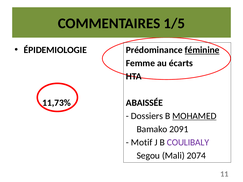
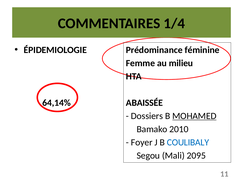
1/5: 1/5 -> 1/4 (174, 24)
féminine underline: present -> none (202, 50)
écarts: écarts -> milieu (181, 63)
11,73%: 11,73% -> 64,14% (57, 103)
2091: 2091 -> 2010 (179, 129)
Motif: Motif -> Foyer (142, 143)
COULIBALY colour: purple -> blue (188, 143)
2074: 2074 -> 2095 (196, 156)
